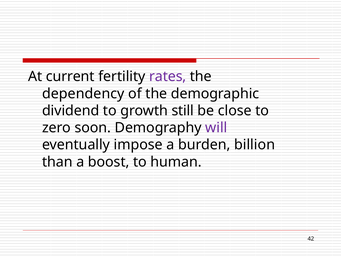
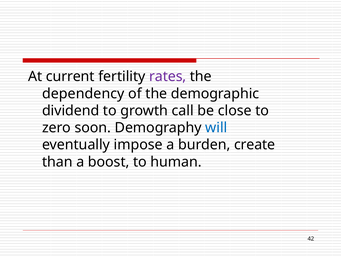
still: still -> call (183, 111)
will colour: purple -> blue (216, 128)
billion: billion -> create (255, 145)
